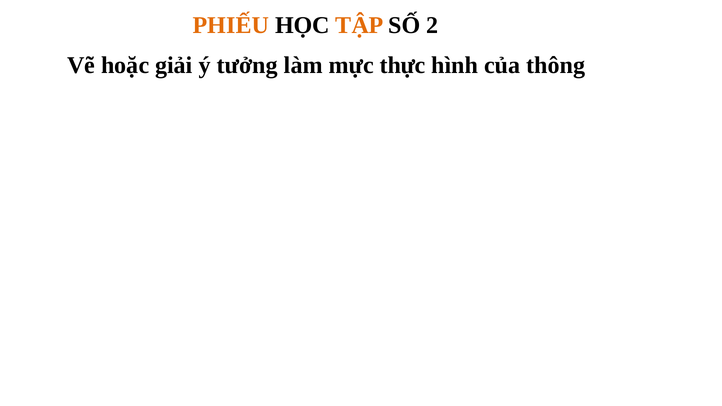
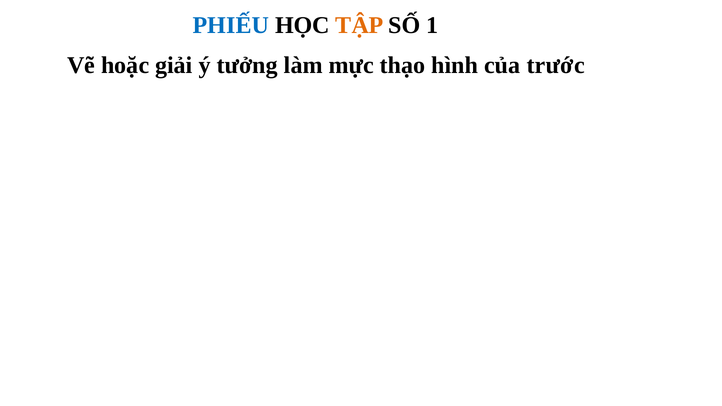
PHIẾU colour: orange -> blue (231, 25)
2: 2 -> 1 (432, 25)
thực: thực -> thạo (403, 65)
thông: thông -> trước (556, 65)
